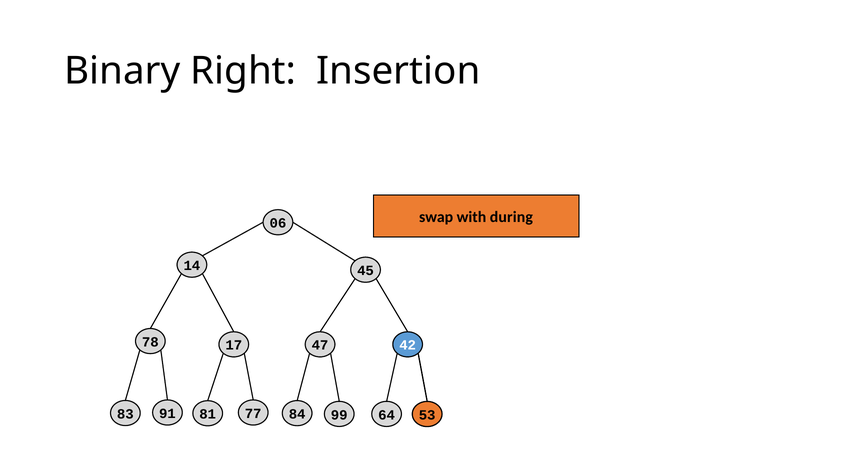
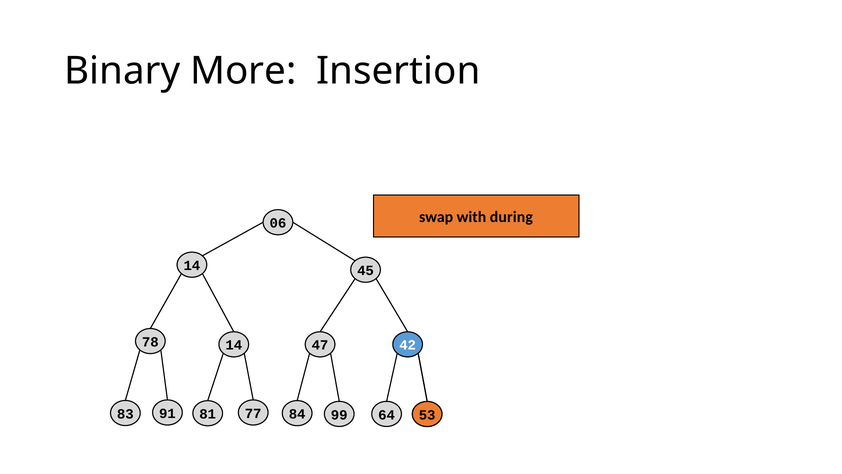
Right: Right -> More (243, 71)
78 17: 17 -> 14 (234, 345)
